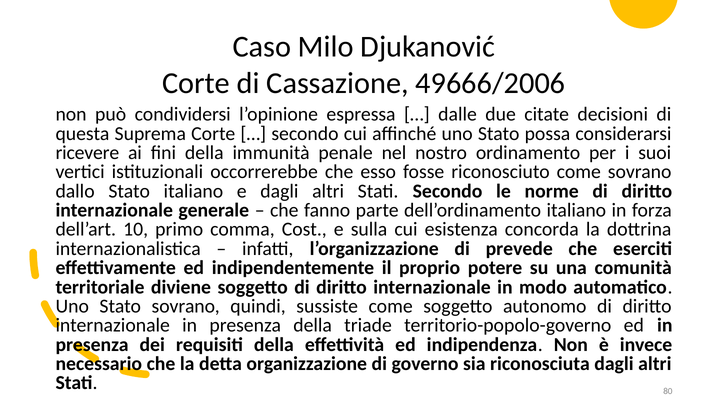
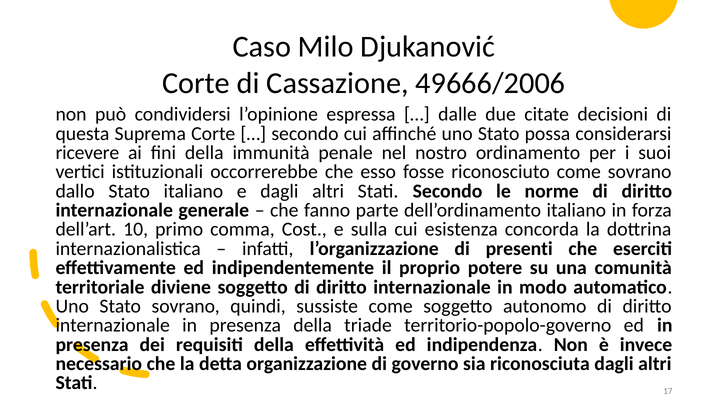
prevede: prevede -> presenti (519, 248)
80: 80 -> 17 (668, 391)
